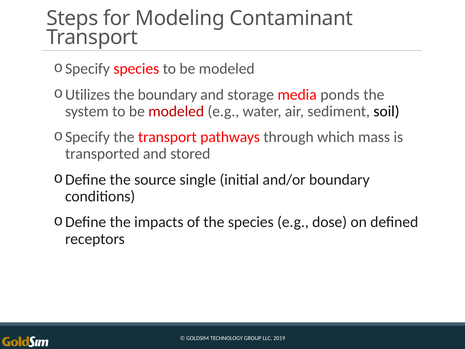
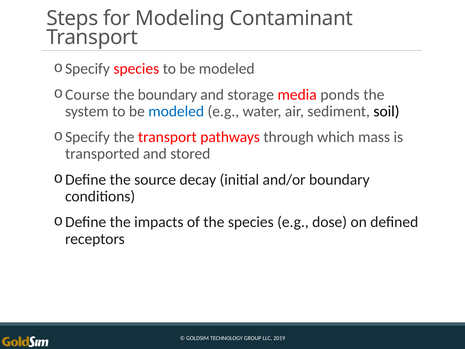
Utilizes: Utilizes -> Course (87, 95)
modeled colour: red -> blue (176, 111)
single: single -> decay (198, 180)
